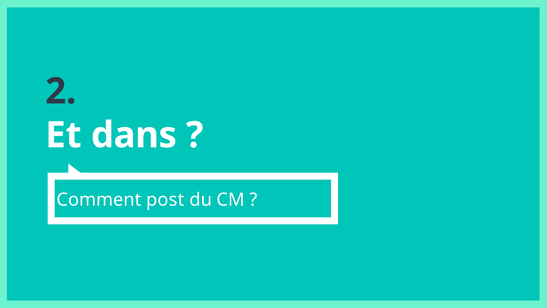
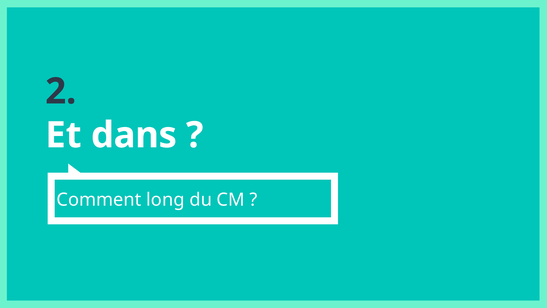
post: post -> long (165, 200)
